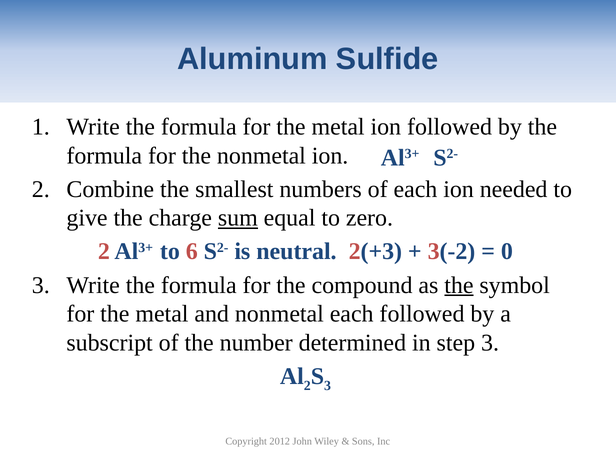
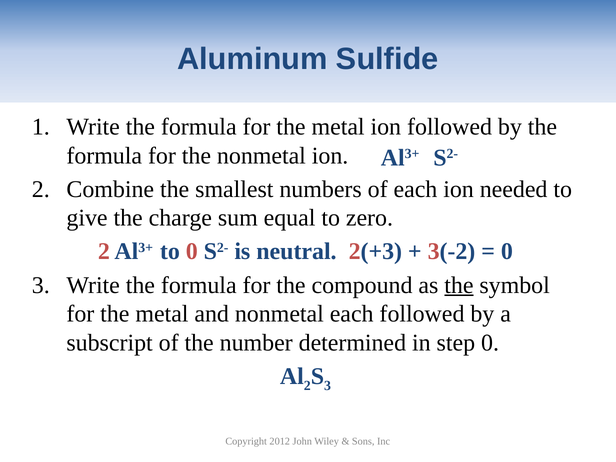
sum underline: present -> none (238, 218)
to 6: 6 -> 0 (192, 252)
step 3: 3 -> 0 (490, 343)
